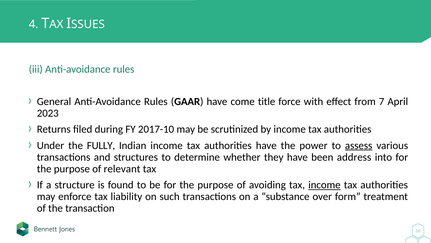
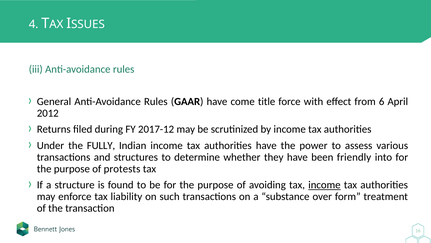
7: 7 -> 6 (382, 101)
2023: 2023 -> 2012 (48, 113)
2017-10: 2017-10 -> 2017-12 (156, 129)
assess underline: present -> none (359, 145)
address: address -> friendly (354, 157)
relevant: relevant -> protests (122, 168)
